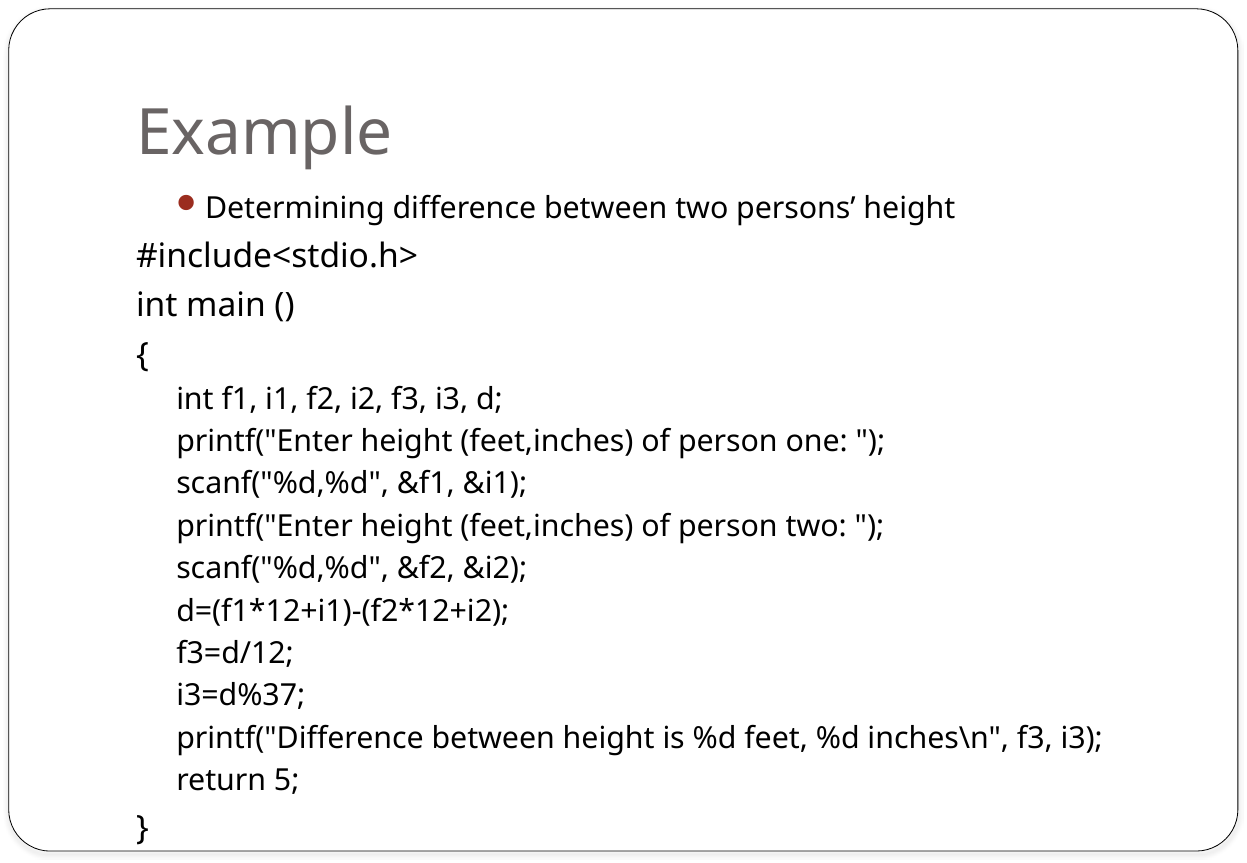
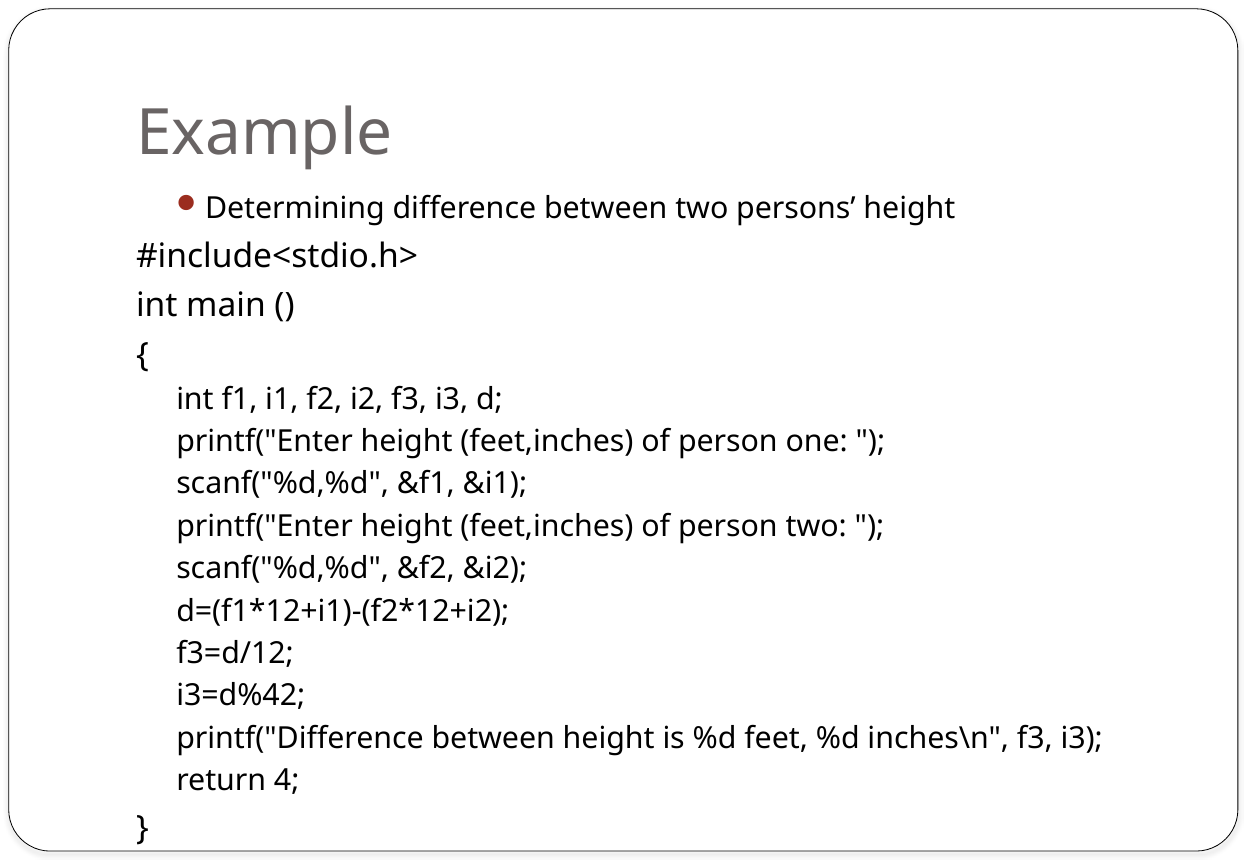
i3=d%37: i3=d%37 -> i3=d%42 (241, 696)
5: 5 -> 4 (287, 781)
